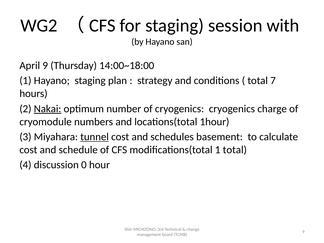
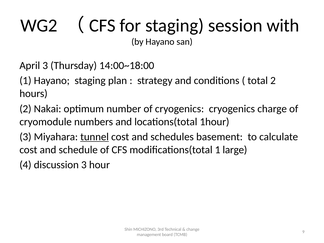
April 9: 9 -> 3 (45, 66)
total 7: 7 -> 2 (273, 81)
Nakai underline: present -> none (48, 109)
1 total: total -> large (235, 150)
discussion 0: 0 -> 3 (84, 165)
